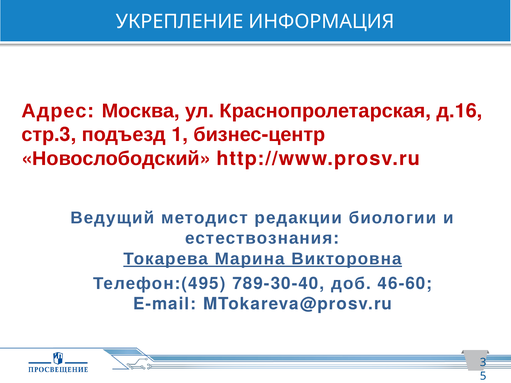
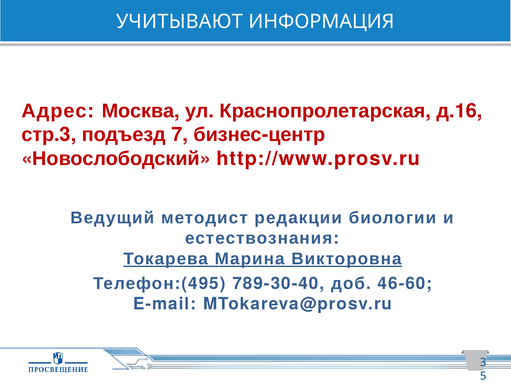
УКРЕПЛЕНИЕ: УКРЕПЛЕНИЕ -> УЧИТЫВАЮТ (180, 22)
1: 1 -> 7 (180, 135)
